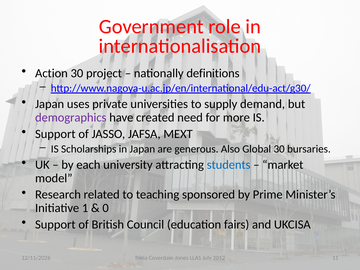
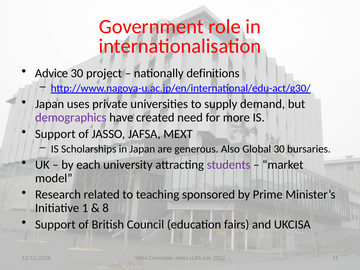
Action: Action -> Advice (52, 73)
students colour: blue -> purple (229, 165)
0: 0 -> 8 (106, 208)
